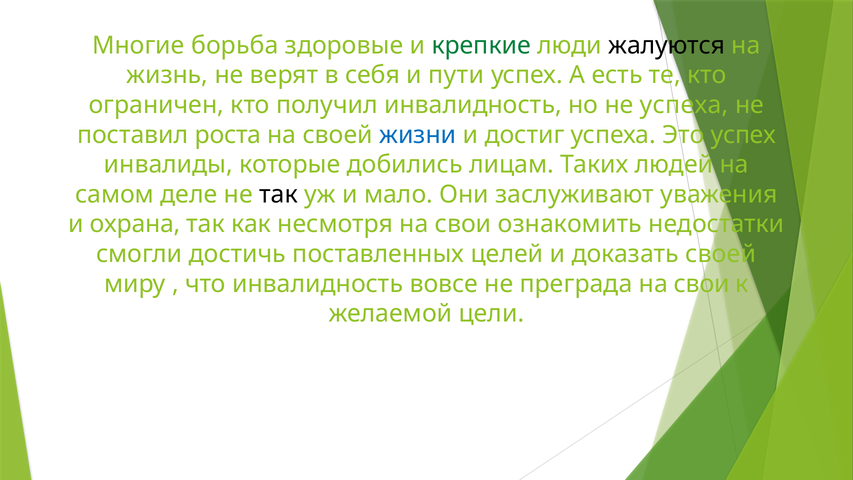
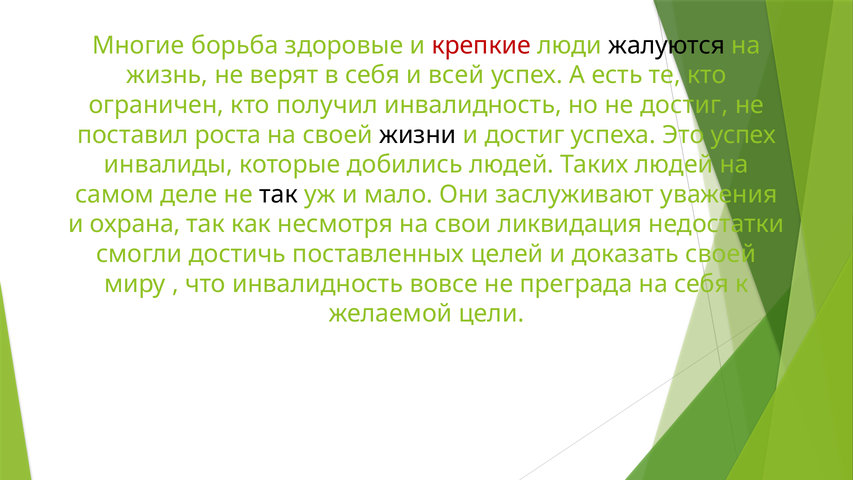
крепкие colour: green -> red (481, 45)
пути: пути -> всей (456, 75)
не успеха: успеха -> достиг (684, 105)
жизни colour: blue -> black (418, 135)
добились лицам: лицам -> людей (512, 165)
ознакомить: ознакомить -> ликвидация (570, 224)
преграда на свои: свои -> себя (702, 284)
